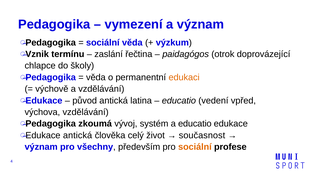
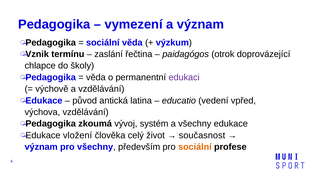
edukaci colour: orange -> purple (184, 77)
a educatio: educatio -> všechny (195, 124)
Edukace antická: antická -> vložení (78, 135)
